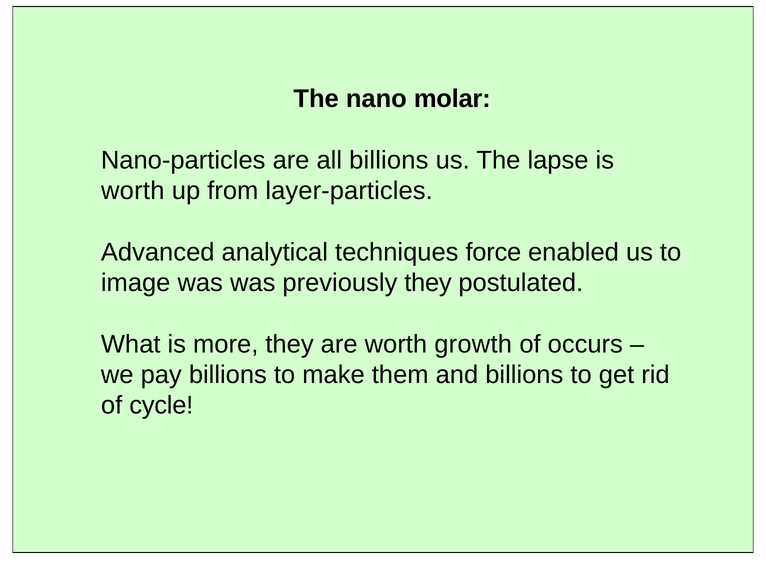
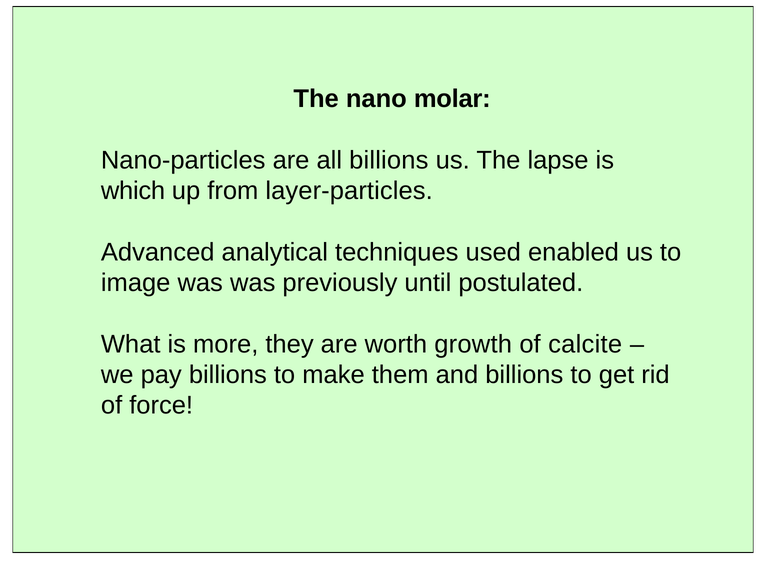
worth: worth -> which (133, 191)
force: force -> used (493, 252)
previously they: they -> until (428, 283)
occurs: occurs -> calcite (585, 344)
cycle: cycle -> force (161, 405)
